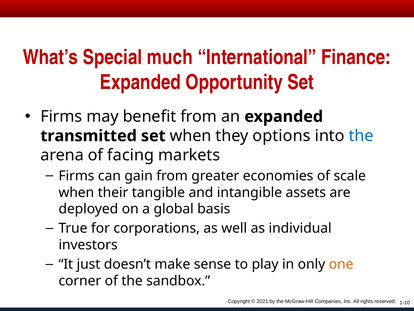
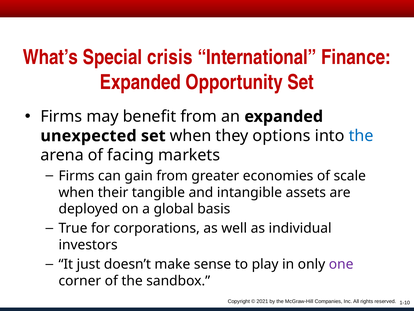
much: much -> crisis (170, 57)
transmitted: transmitted -> unexpected (89, 136)
one colour: orange -> purple (341, 264)
